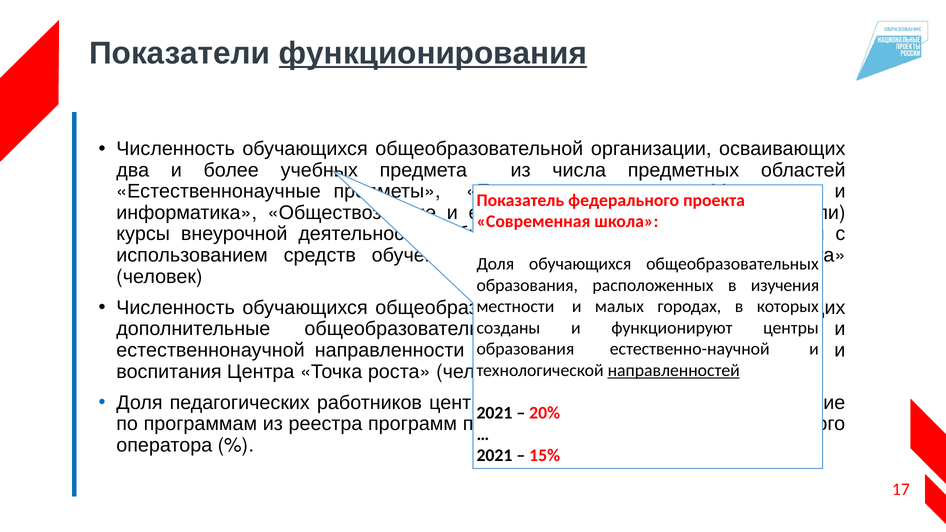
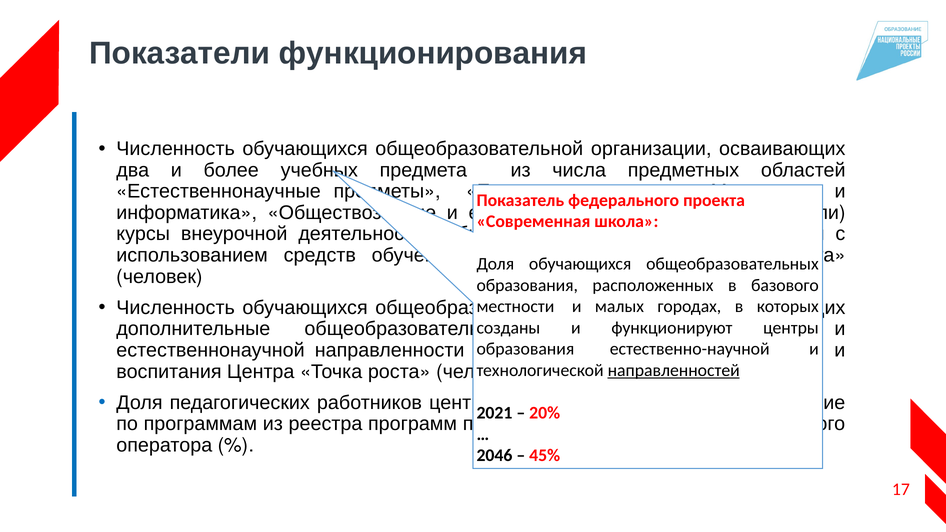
функционирования underline: present -> none (433, 53)
изучения: изучения -> базового (785, 285)
2021: 2021 -> 2046 (494, 456)
15%: 15% -> 45% (545, 456)
